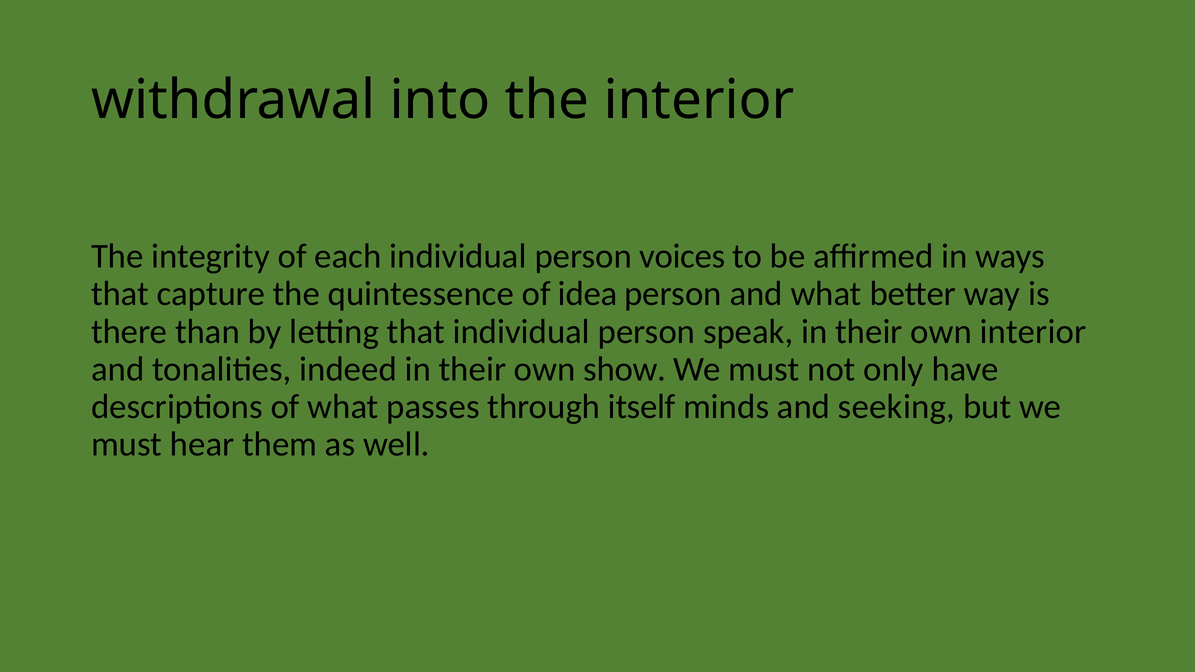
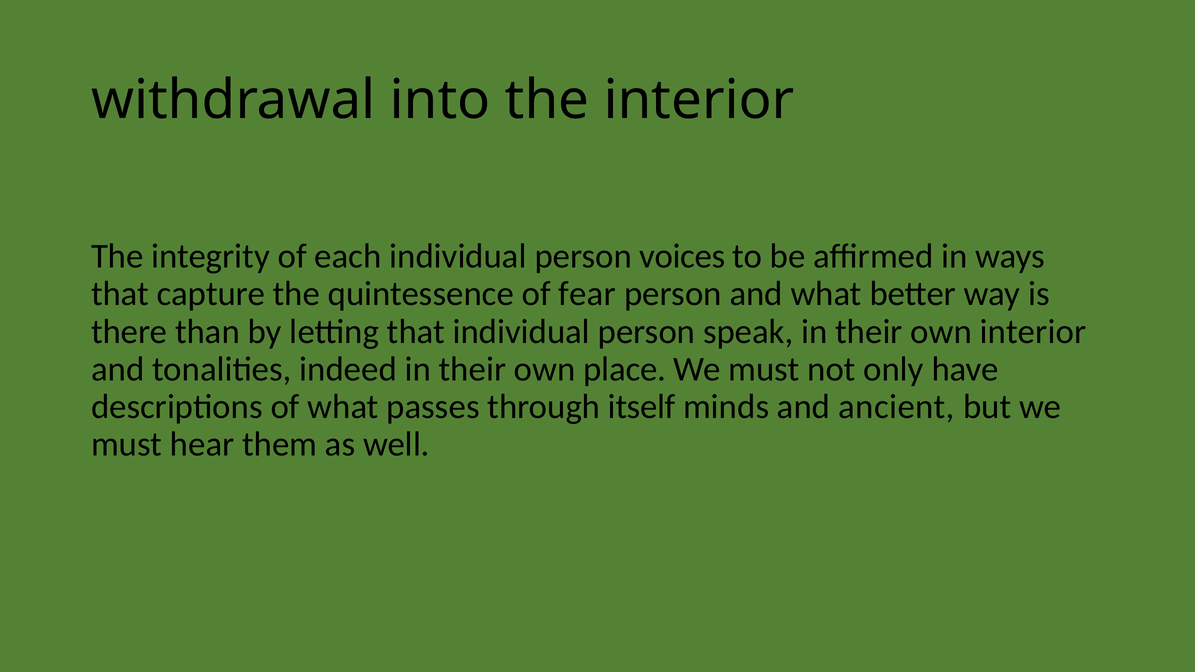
idea: idea -> fear (587, 294)
show: show -> place (625, 369)
seeking: seeking -> ancient (896, 407)
